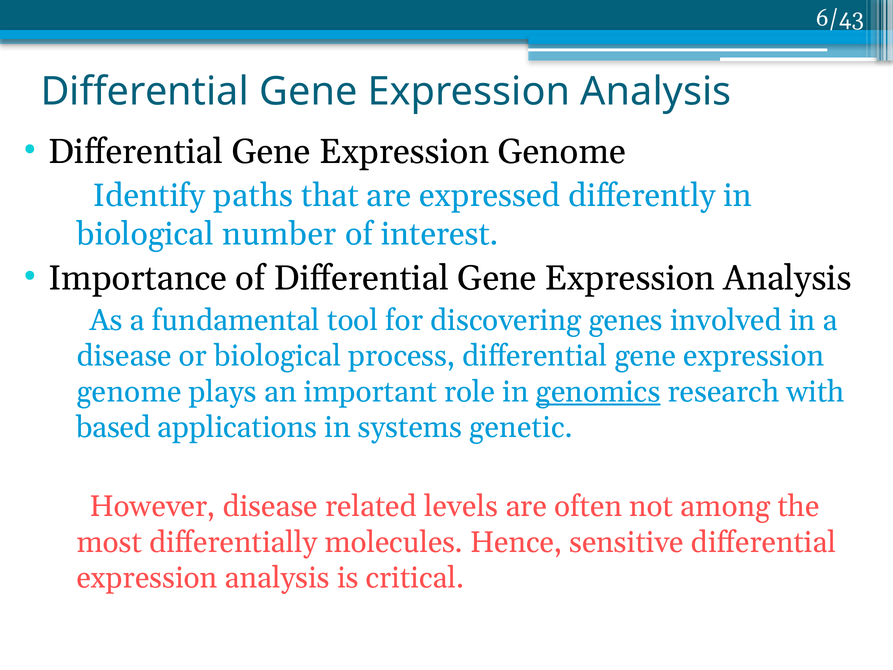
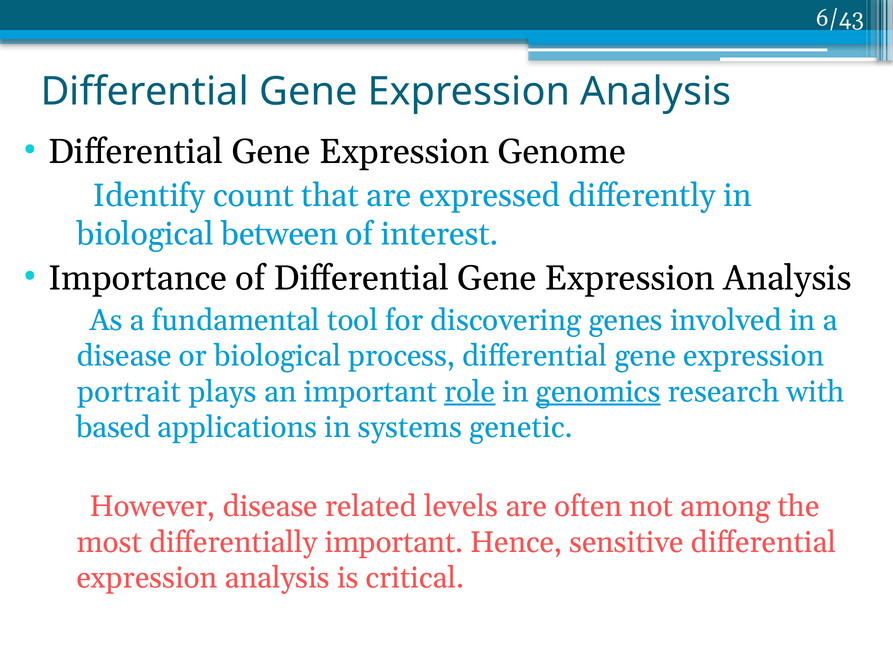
paths: paths -> count (253, 195)
number: number -> between (280, 234)
genome: genome -> portrait (129, 392)
role underline: none -> present (470, 392)
differentially molecules: molecules -> important (394, 542)
